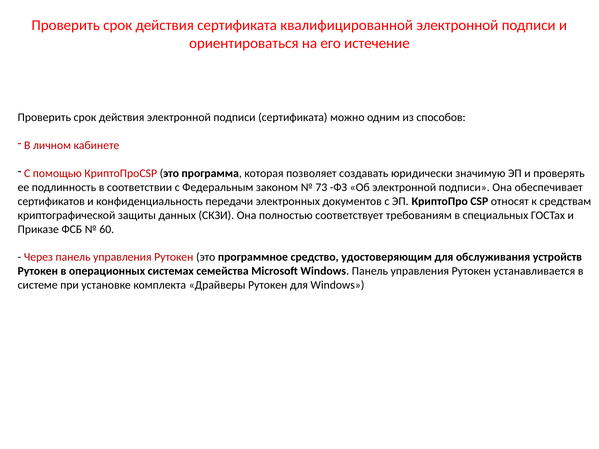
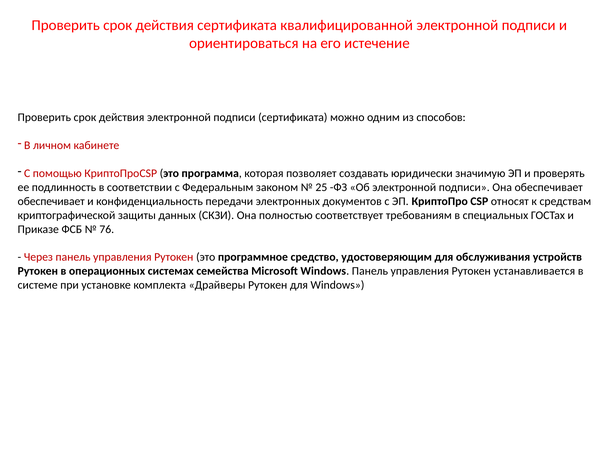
73: 73 -> 25 (321, 187)
сертификатов: сертификатов -> обеспечивает (51, 201)
60: 60 -> 76 (107, 229)
